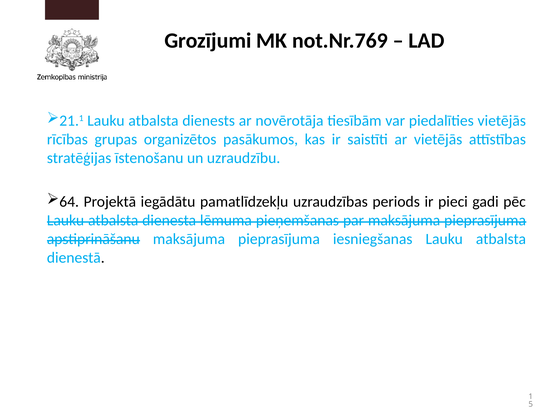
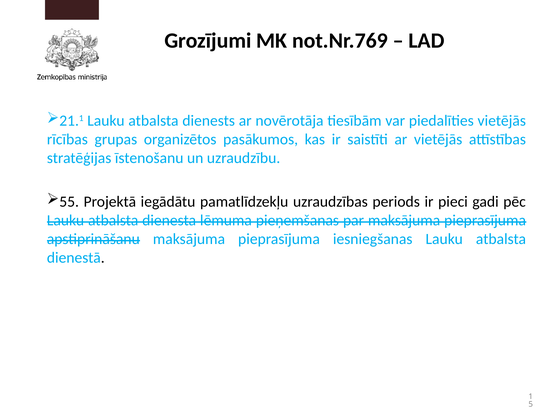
64: 64 -> 55 (69, 202)
